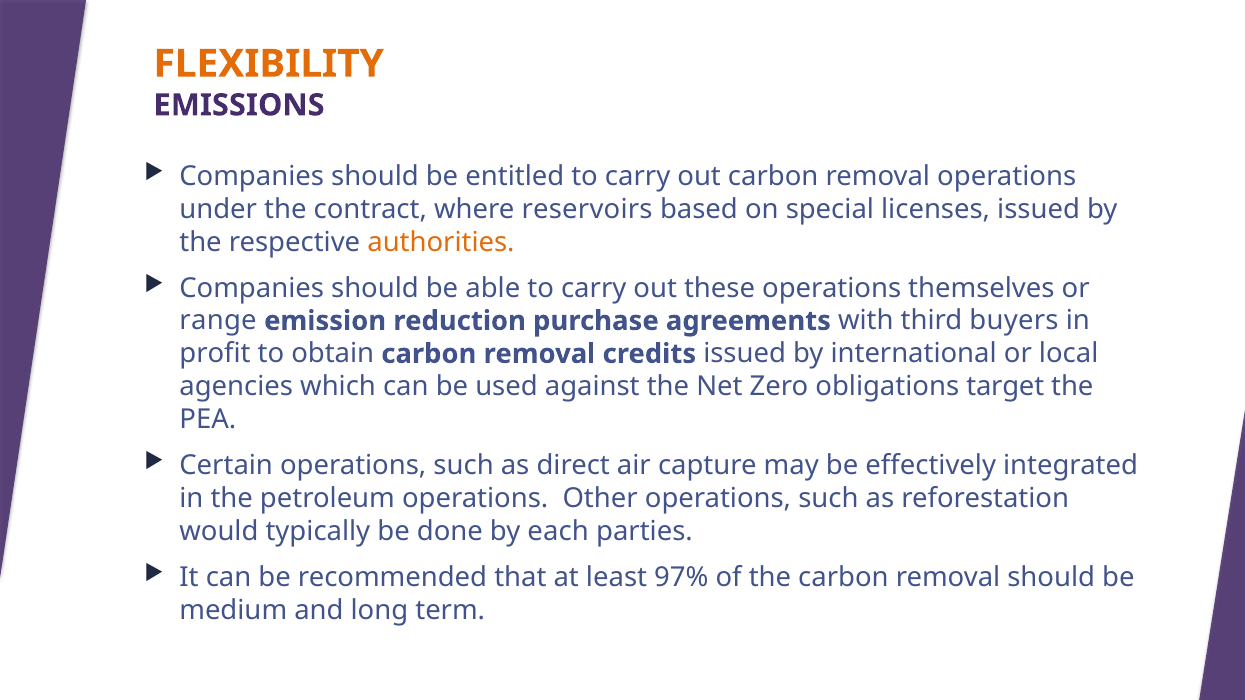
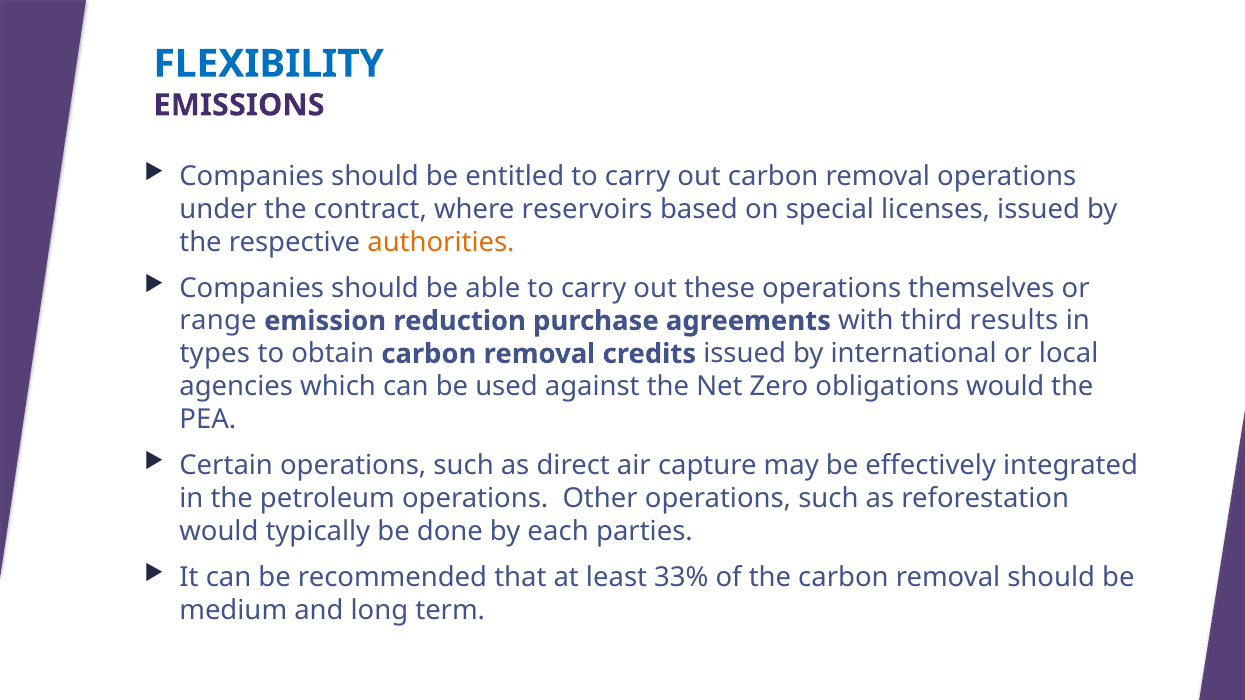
FLEXIBILITY colour: orange -> blue (269, 64)
buyers: buyers -> results (1014, 321)
profit: profit -> types (215, 354)
obligations target: target -> would (1005, 387)
97%: 97% -> 33% (681, 578)
